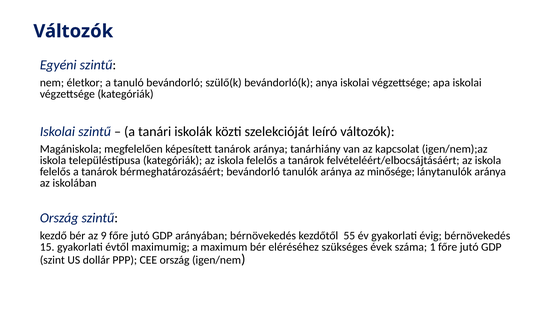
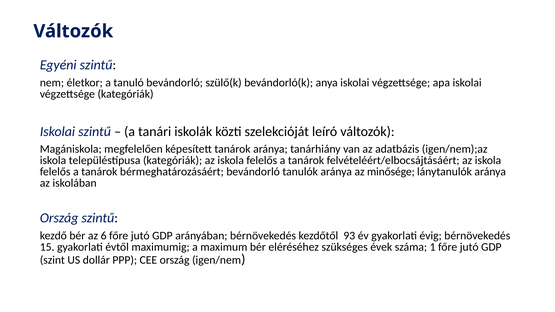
kapcsolat: kapcsolat -> adatbázis (397, 149)
9: 9 -> 6 (104, 236)
55: 55 -> 93 (349, 236)
